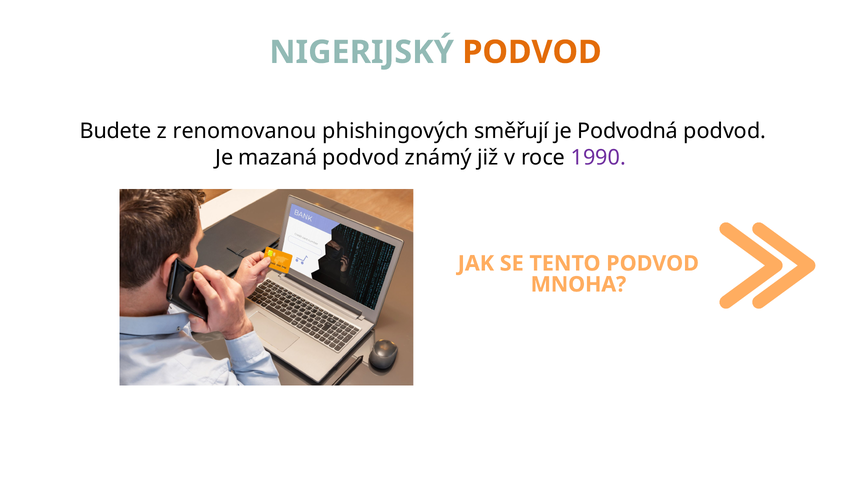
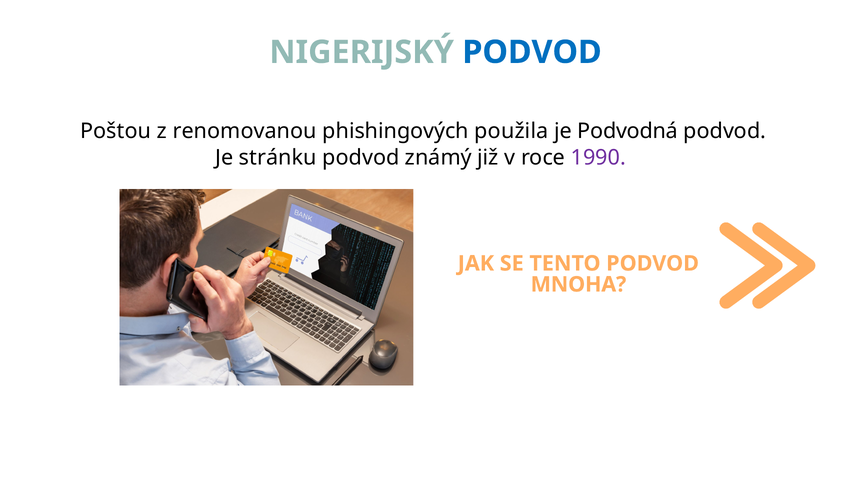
PODVOD colour: orange -> blue (532, 52)
Budete: Budete -> Poštou (116, 131)
směřují: směřují -> použila (511, 131)
mazaná: mazaná -> stránku (278, 157)
